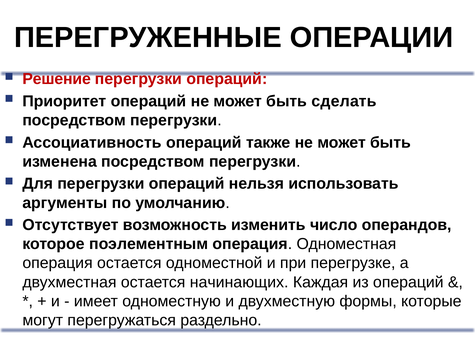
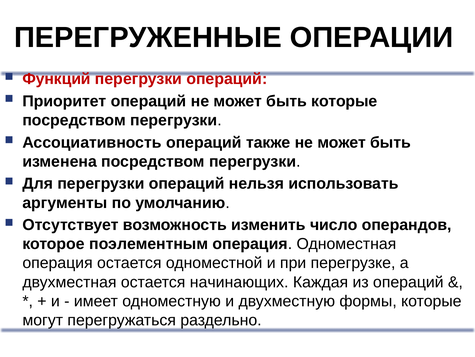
Решение: Решение -> Функций (57, 79)
быть сделать: сделать -> которые (344, 101)
